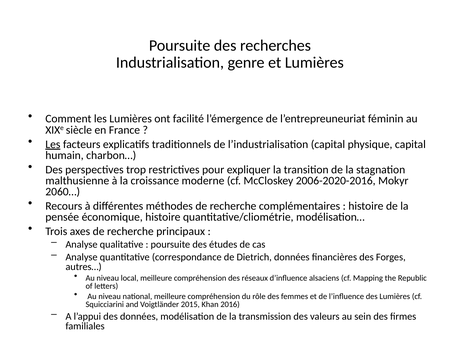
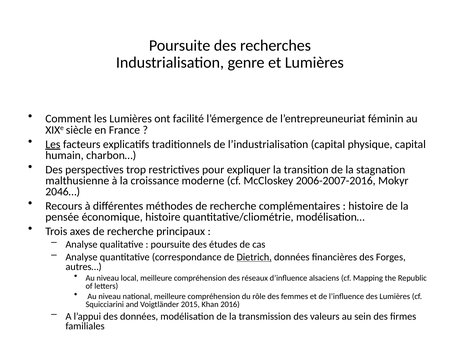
2006-2020-2016: 2006-2020-2016 -> 2006-2007-2016 (336, 181)
2060…: 2060… -> 2046… (63, 192)
Dietrich underline: none -> present (254, 257)
